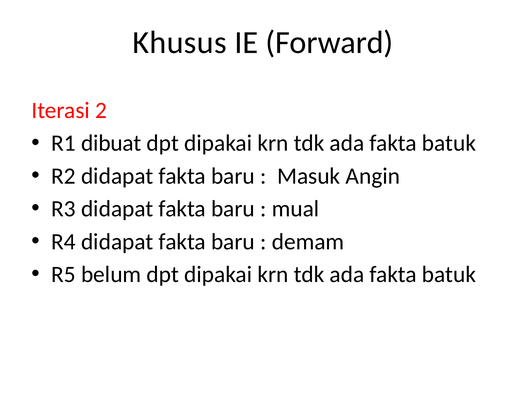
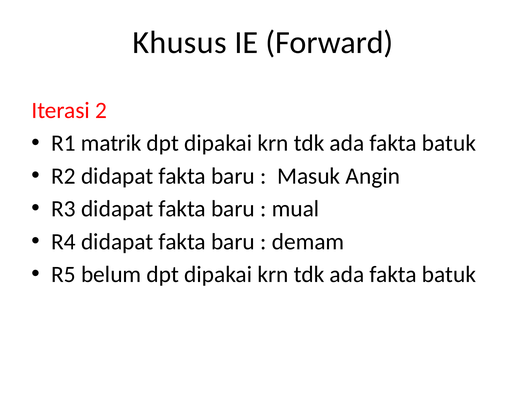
dibuat: dibuat -> matrik (111, 143)
